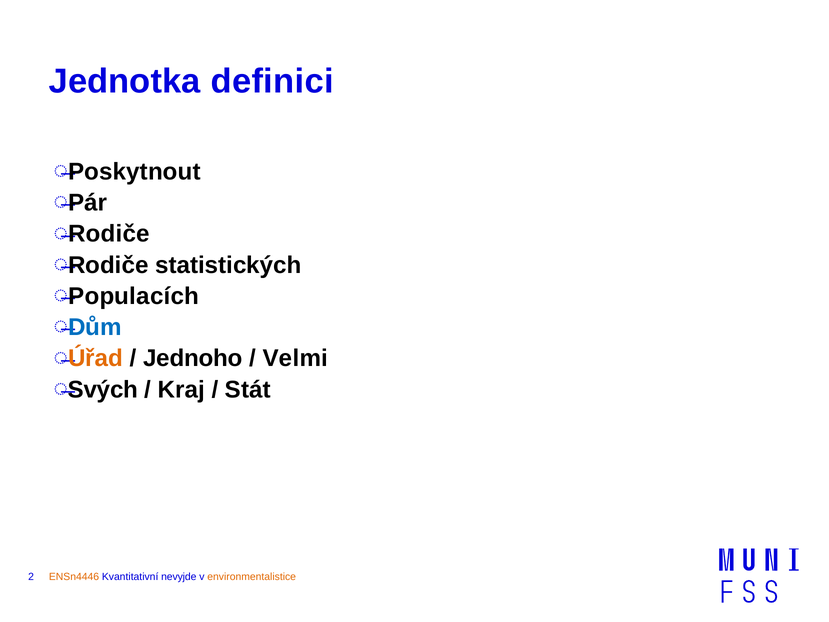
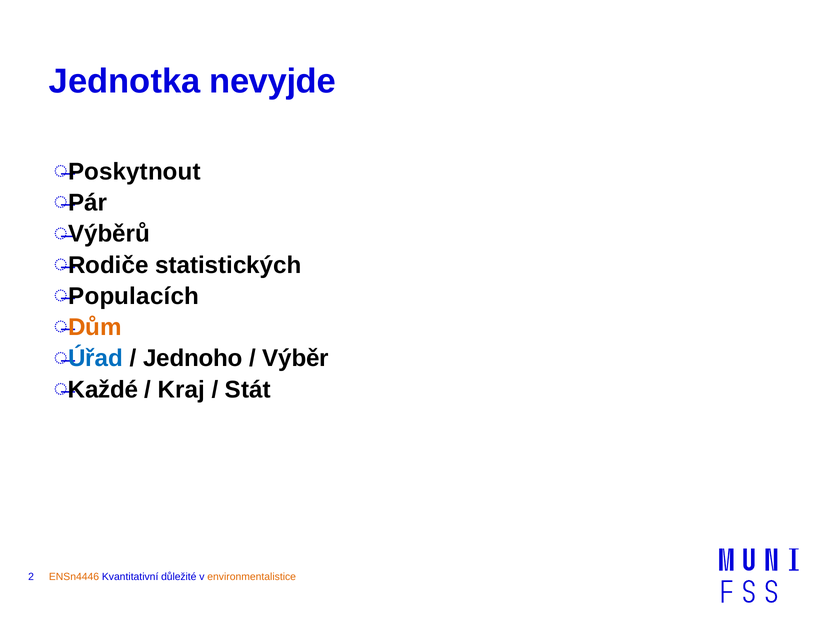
definici: definici -> nevyjde (273, 81)
Rodiče: Rodiče -> Výběrů (109, 234)
Dům colour: blue -> orange (95, 327)
Úřad colour: orange -> blue (96, 358)
Velmi: Velmi -> Výběr (296, 358)
Svých: Svých -> Každé (103, 389)
nevyjde: nevyjde -> důležité (179, 577)
